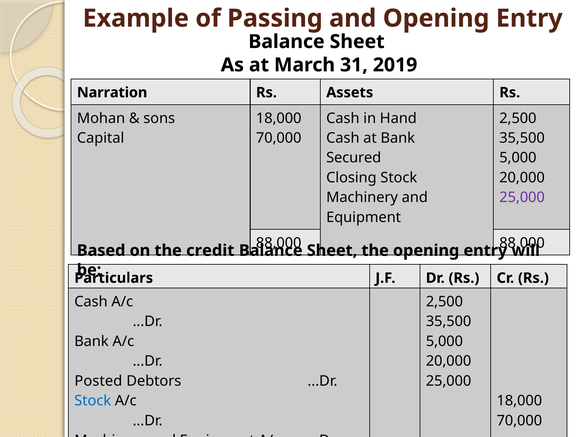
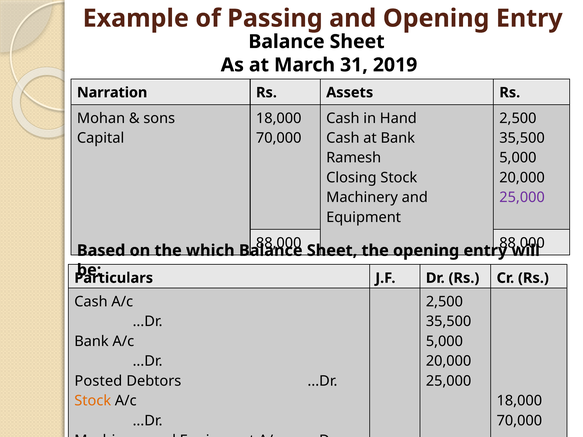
Secured: Secured -> Ramesh (354, 158)
credit: credit -> which (210, 251)
Stock colour: blue -> orange (93, 401)
